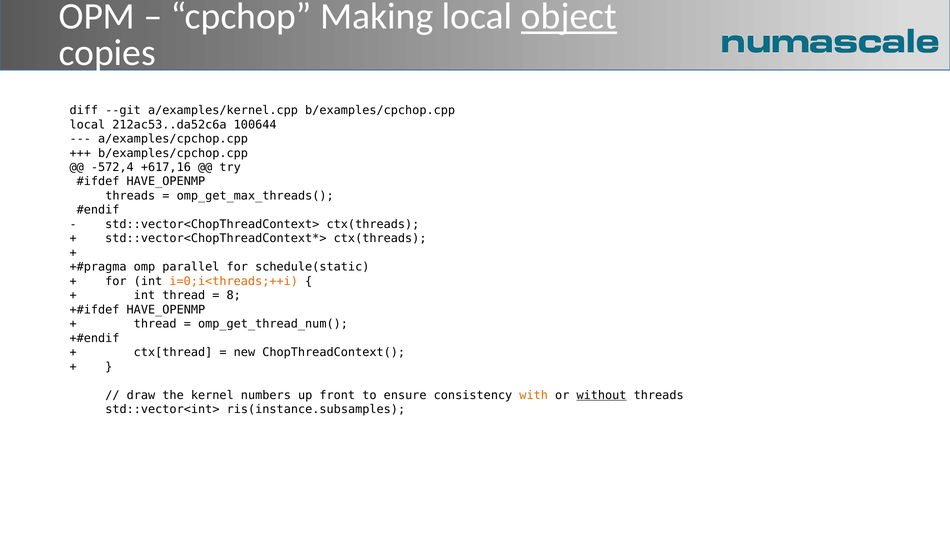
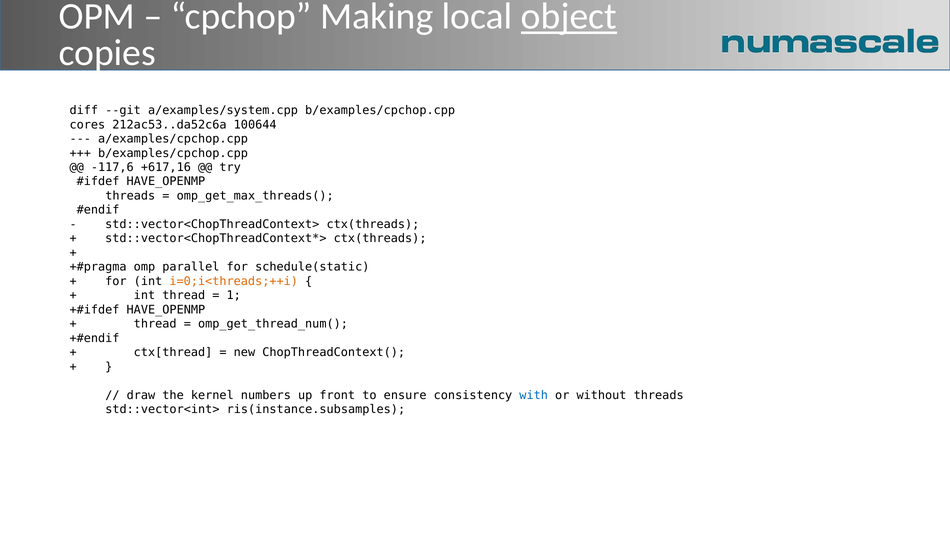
a/examples/kernel.cpp: a/examples/kernel.cpp -> a/examples/system.cpp (223, 110)
local: local -> cores (87, 125)
-572,4: -572,4 -> -117,6 (112, 167)
8: 8 -> 1 (234, 296)
with colour: orange -> blue (534, 395)
without underline: present -> none (601, 395)
